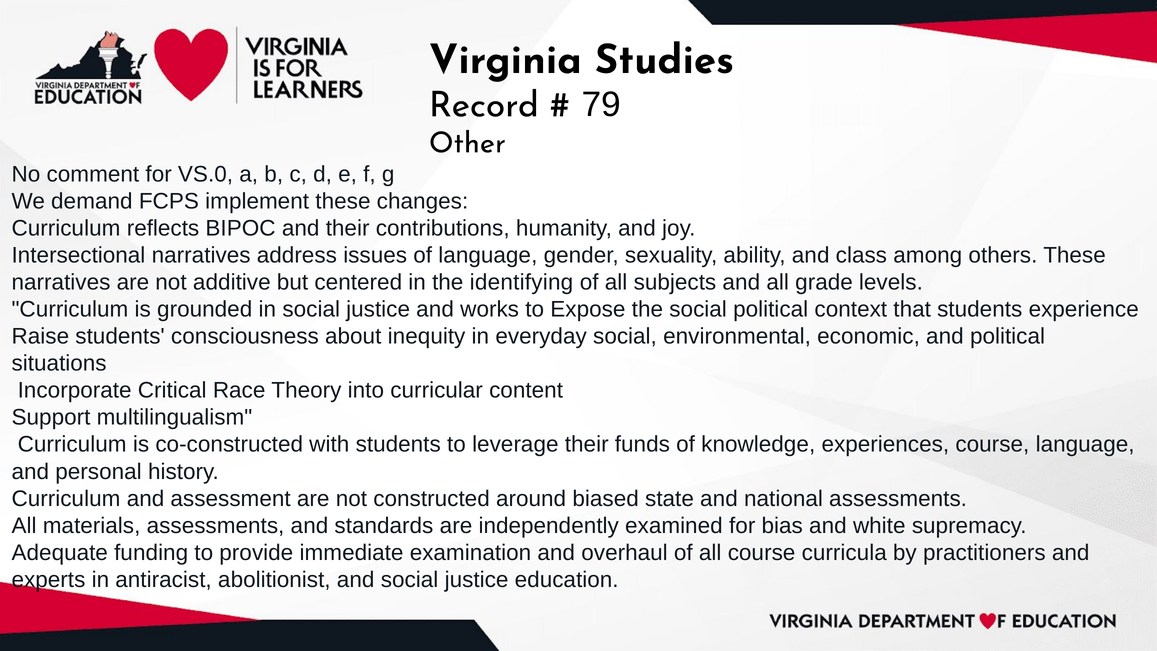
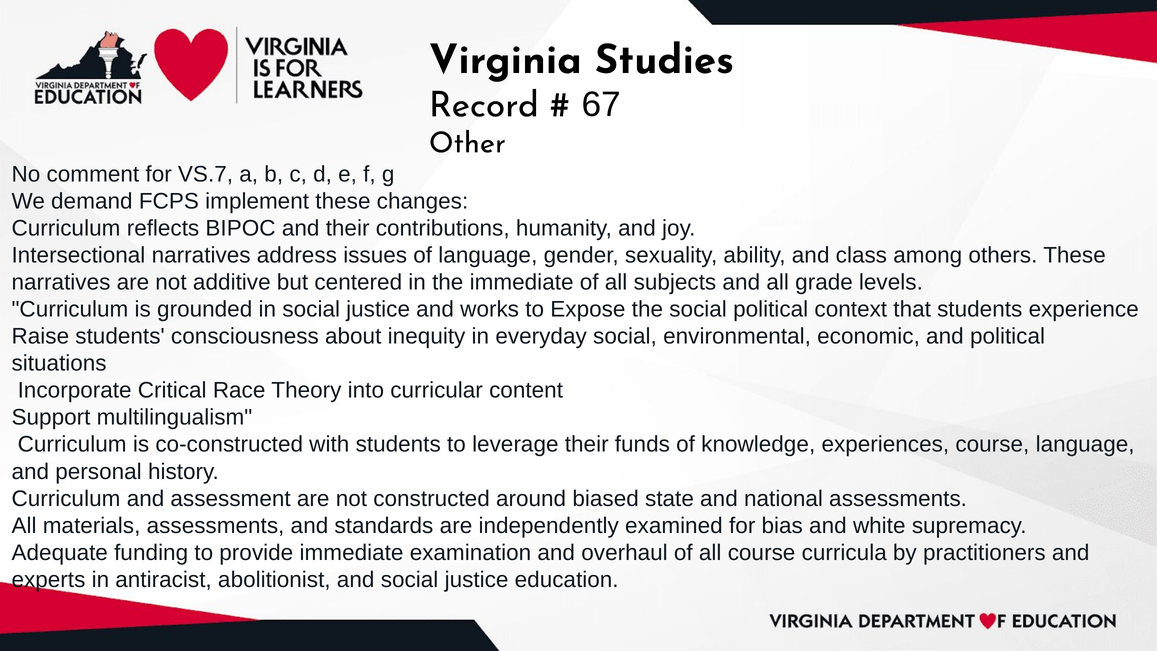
79: 79 -> 67 (601, 105)
VS.0: VS.0 -> VS.7 (206, 174)
the identifying: identifying -> immediate (522, 282)
